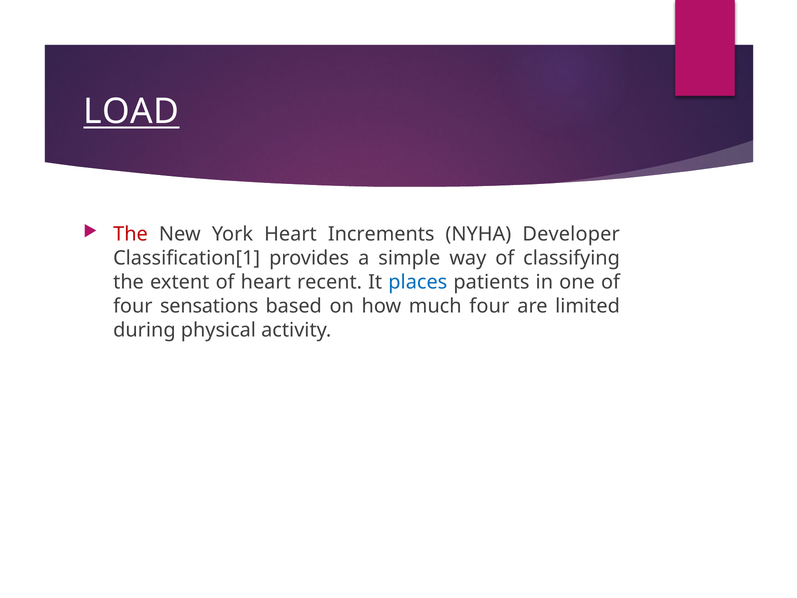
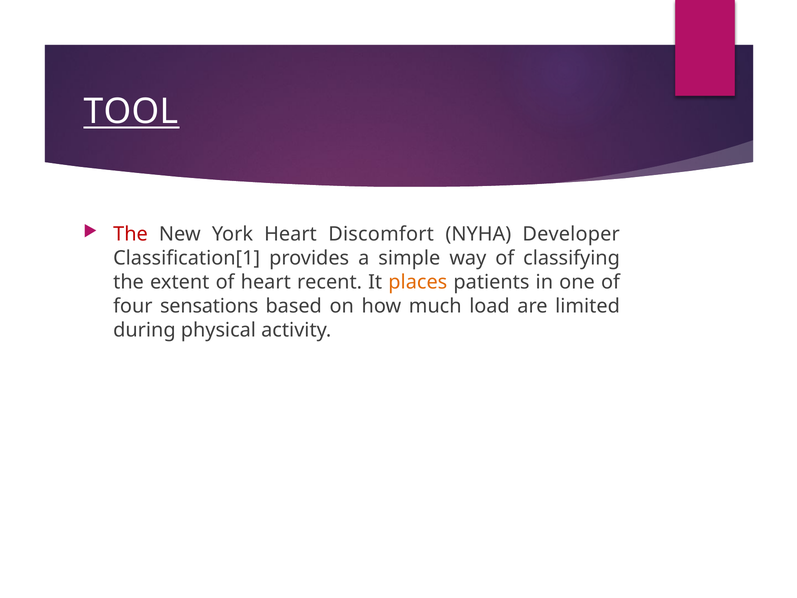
LOAD: LOAD -> TOOL (131, 111)
Increments: Increments -> Discomfort (381, 234)
places colour: blue -> orange (418, 282)
much four: four -> load (489, 306)
